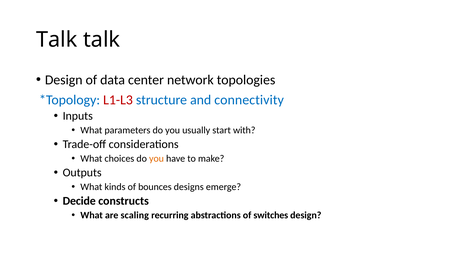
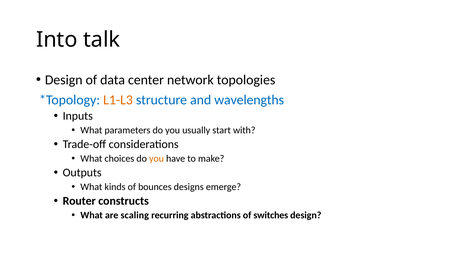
Talk: Talk -> Into (57, 40)
L1-L3 colour: red -> orange (118, 100)
connectivity: connectivity -> wavelengths (249, 100)
Decide: Decide -> Router (79, 201)
